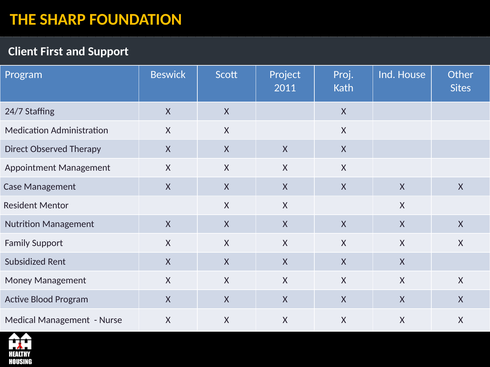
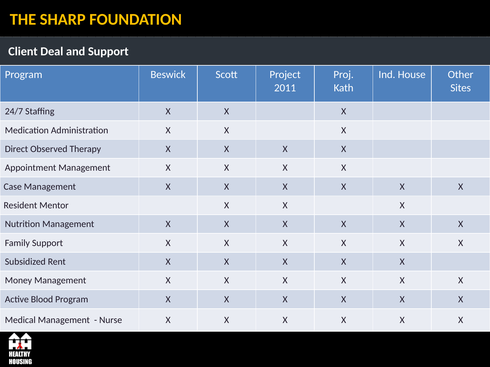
First: First -> Deal (52, 51)
